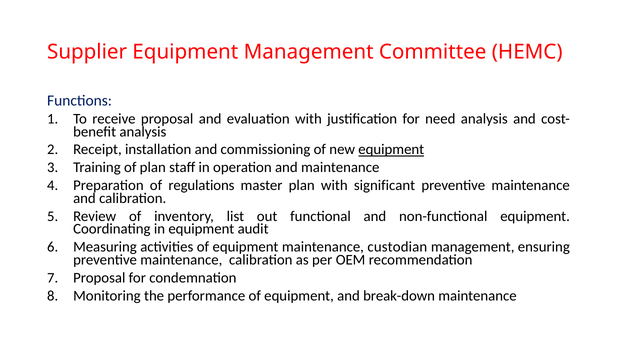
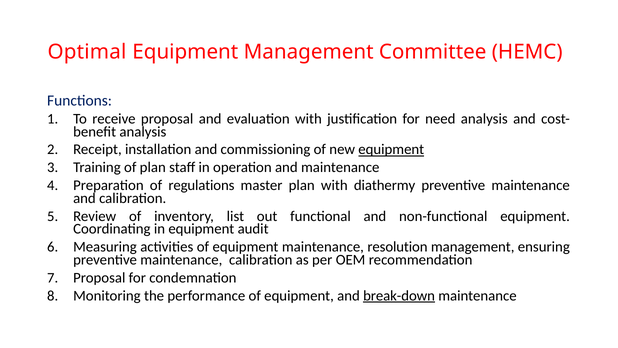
Supplier: Supplier -> Optimal (87, 52)
significant: significant -> diathermy (385, 185)
custodian: custodian -> resolution (397, 247)
break-down underline: none -> present (399, 295)
